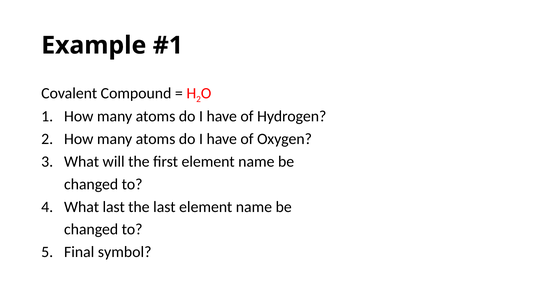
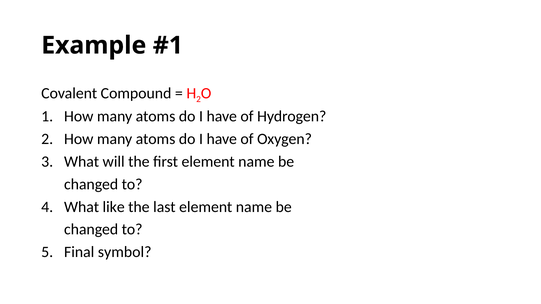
What last: last -> like (114, 207)
